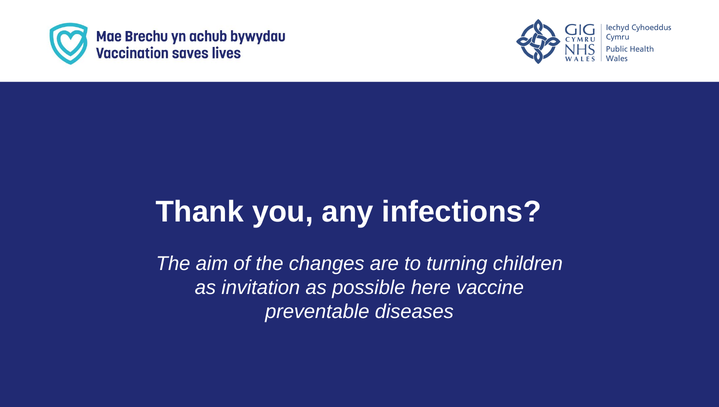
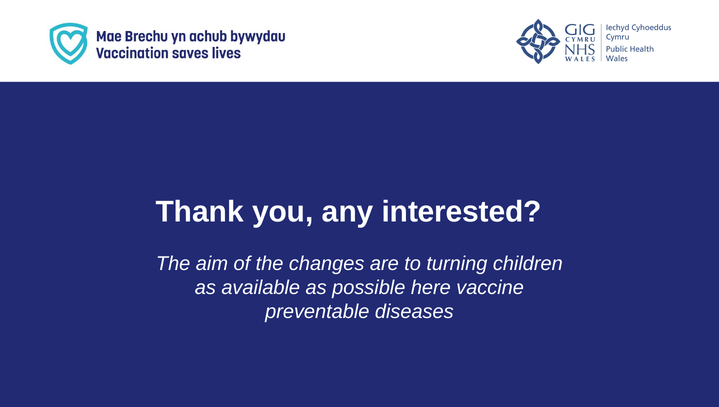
infections: infections -> interested (462, 212)
invitation: invitation -> available (261, 288)
